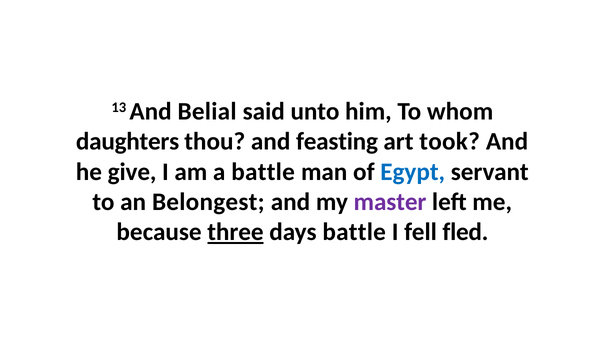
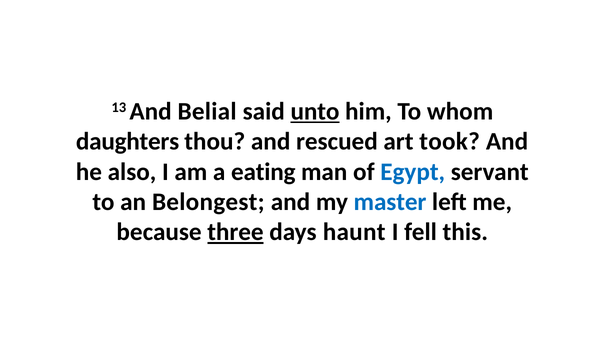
unto underline: none -> present (315, 111)
feasting: feasting -> rescued (337, 142)
give: give -> also (132, 172)
a battle: battle -> eating (263, 172)
master colour: purple -> blue (390, 202)
days battle: battle -> haunt (354, 232)
fled: fled -> this (465, 232)
